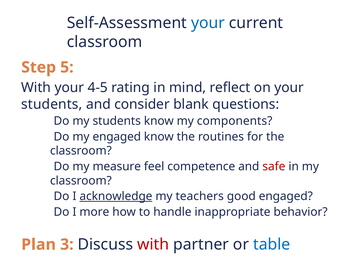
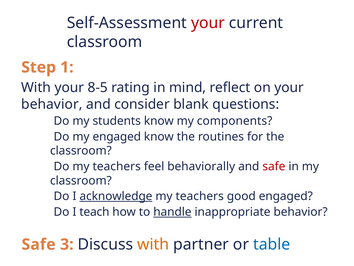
your colour: blue -> red (208, 23)
5: 5 -> 1 (67, 67)
4-5: 4-5 -> 8-5 (98, 88)
students: students -> behavior (52, 104)
Do my measure: measure -> teachers (117, 166)
competence: competence -> behaviorally (201, 166)
more: more -> teach (94, 212)
handle underline: none -> present (172, 212)
Plan: Plan -> Safe (39, 244)
with colour: red -> orange (153, 244)
